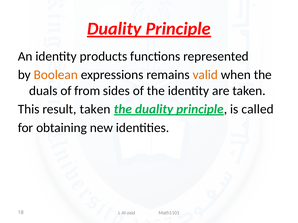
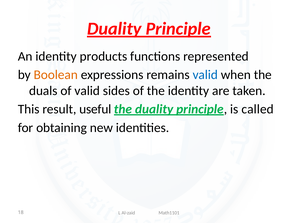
valid colour: orange -> blue (205, 75)
of from: from -> valid (87, 91)
result taken: taken -> useful (95, 109)
